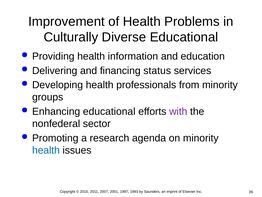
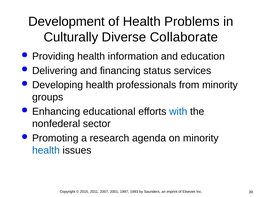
Improvement: Improvement -> Development (67, 21)
Diverse Educational: Educational -> Collaborate (184, 37)
with colour: purple -> blue (178, 111)
